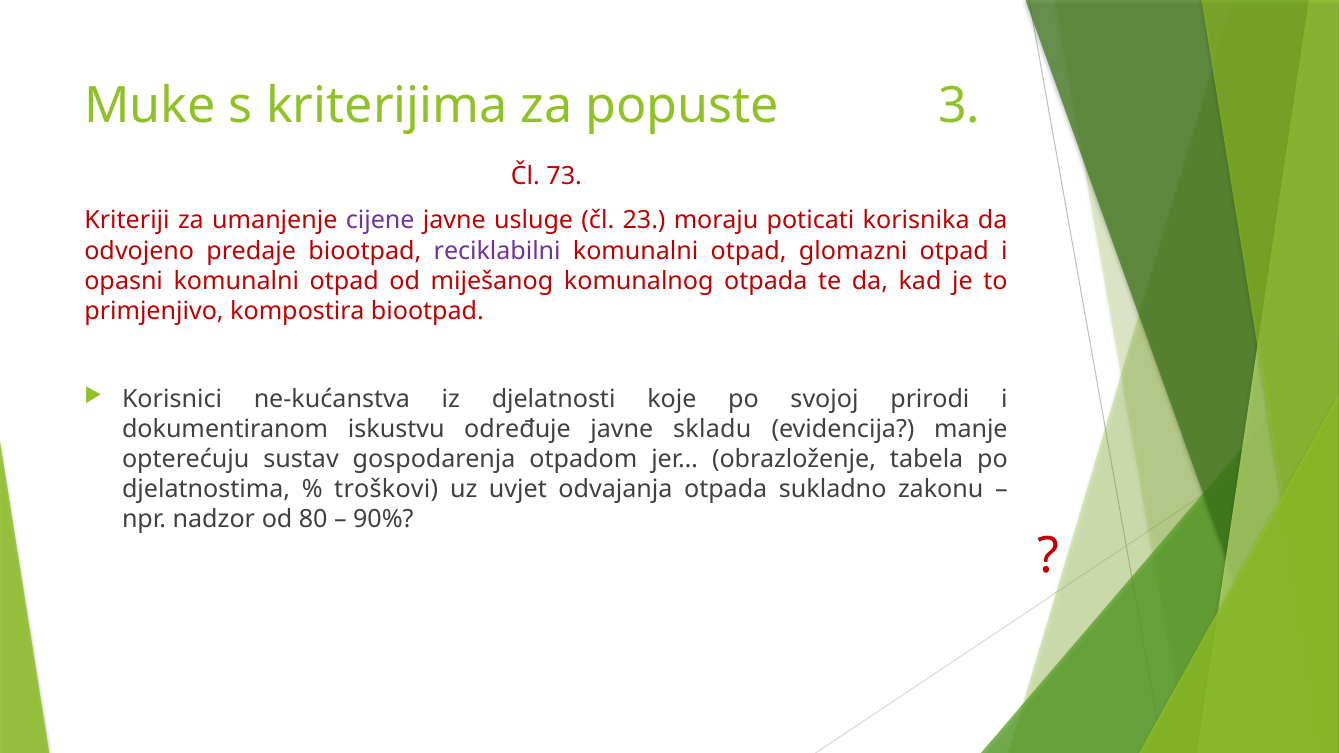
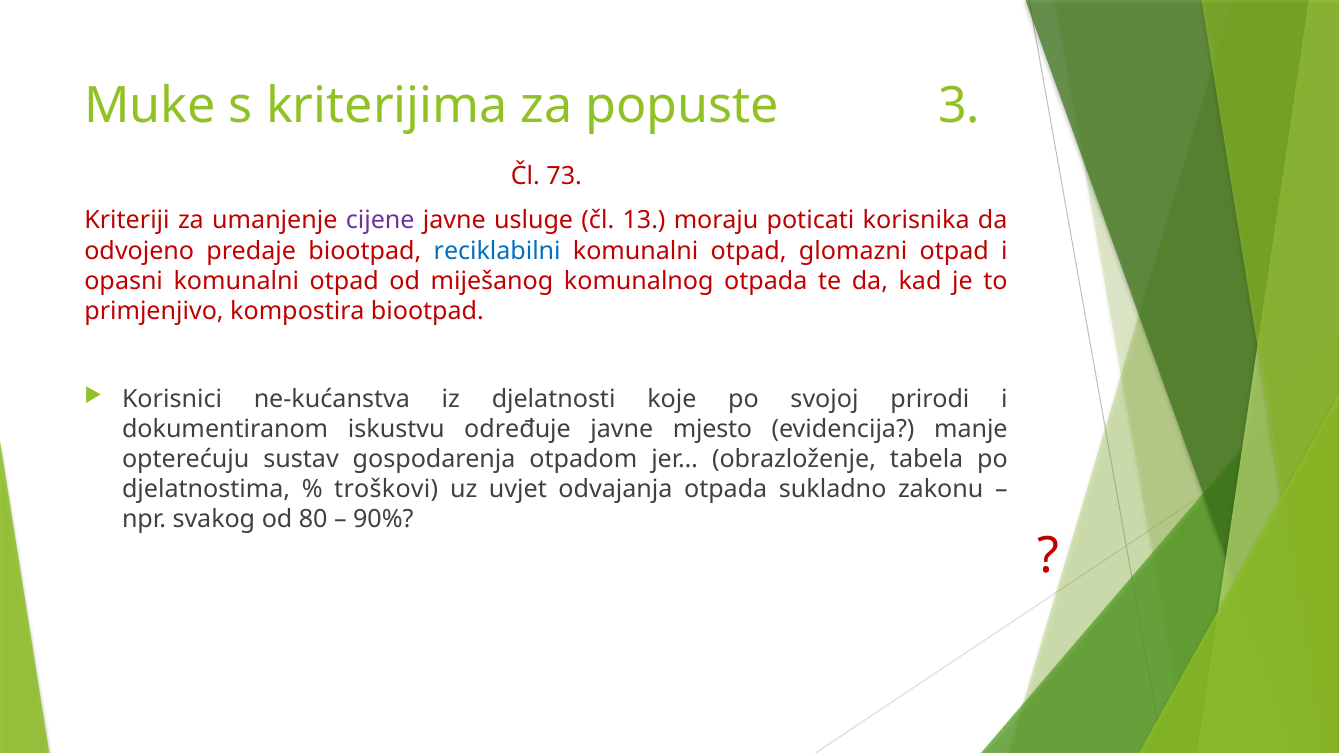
23: 23 -> 13 (644, 221)
reciklabilni colour: purple -> blue (497, 251)
skladu: skladu -> mjesto (712, 429)
nadzor: nadzor -> svakog (214, 520)
